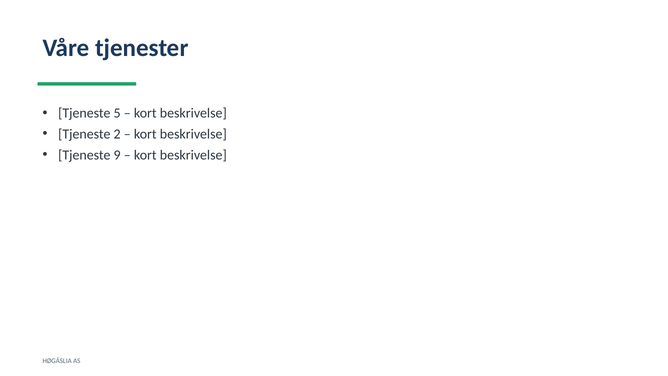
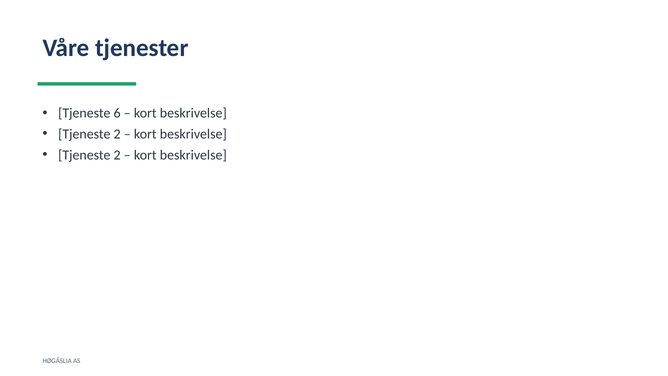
5: 5 -> 6 (117, 113)
9: 9 -> 2 (117, 155)
